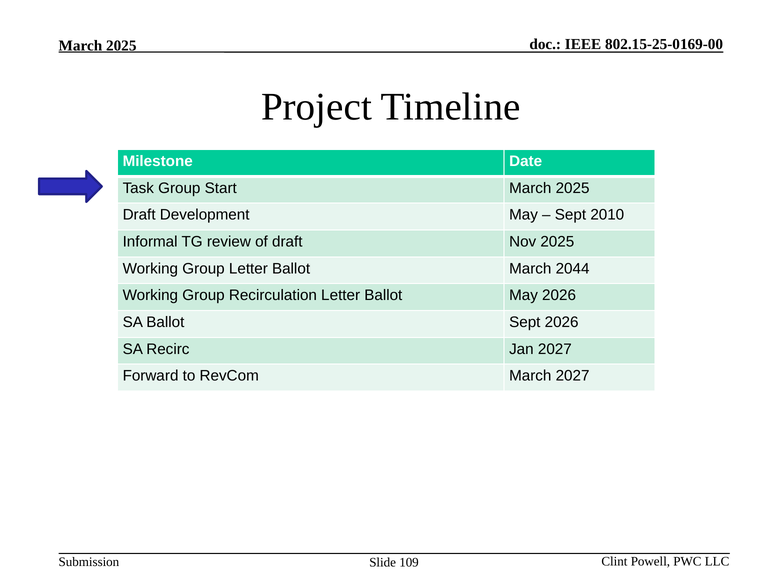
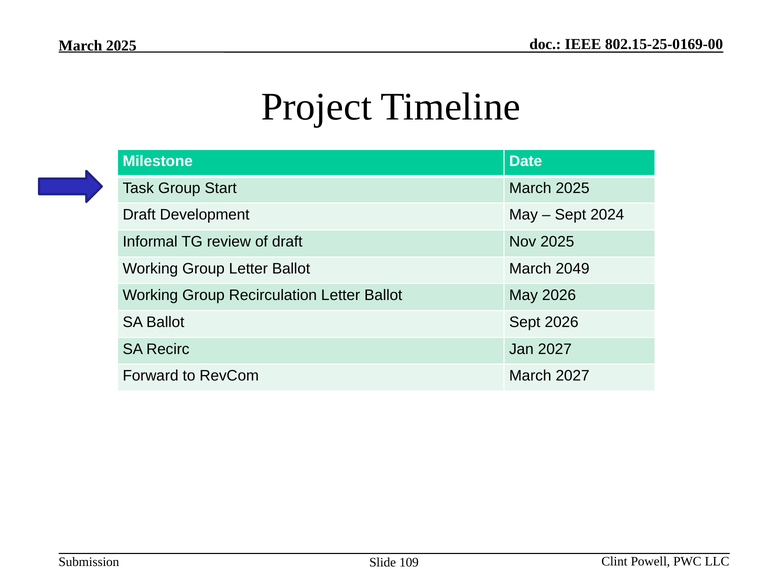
2010: 2010 -> 2024 (607, 215)
2044: 2044 -> 2049 (573, 269)
